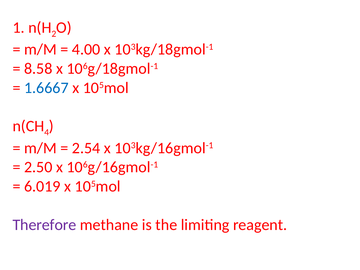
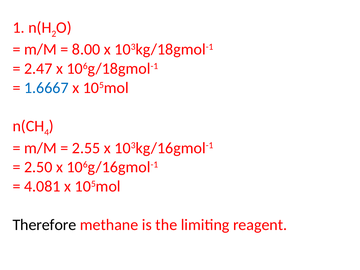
4.00: 4.00 -> 8.00 (86, 49)
8.58: 8.58 -> 2.47 (38, 69)
2.54: 2.54 -> 2.55 (86, 148)
6.019: 6.019 -> 4.081 (42, 186)
Therefore colour: purple -> black (44, 225)
